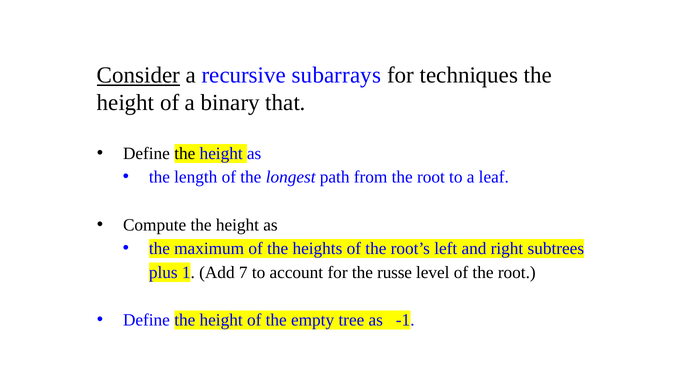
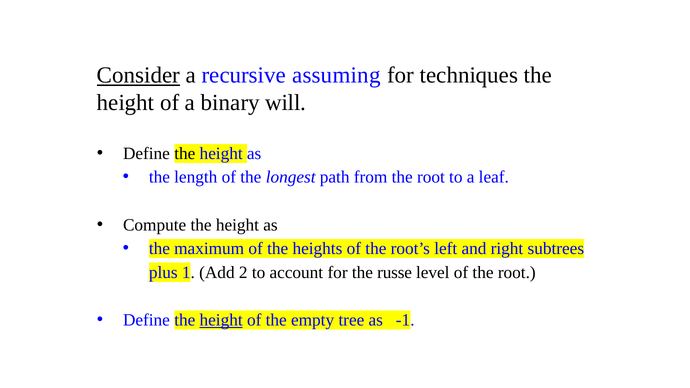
subarrays: subarrays -> assuming (336, 75)
that: that -> will (286, 103)
7: 7 -> 2 (243, 272)
height underline: none -> present (221, 320)
